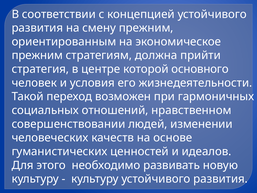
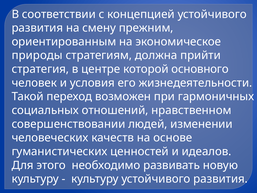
прежним: прежним -> природы (37, 55)
